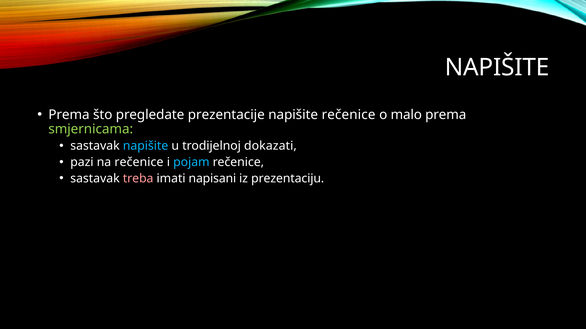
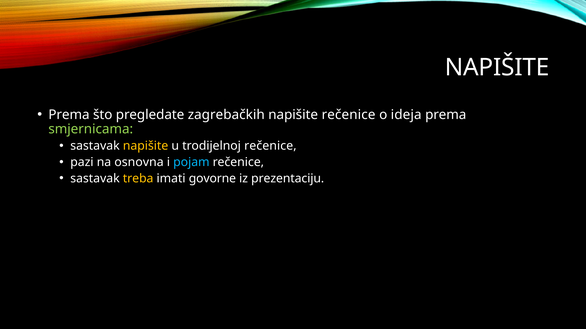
prezentacije: prezentacije -> zagrebačkih (226, 115)
malo: malo -> ideja (406, 115)
napišite colour: light blue -> yellow (146, 146)
trodijelnoj dokazati: dokazati -> rečenice (270, 146)
na rečenice: rečenice -> osnovna (139, 162)
treba colour: pink -> yellow (138, 179)
napisani: napisani -> govorne (212, 179)
